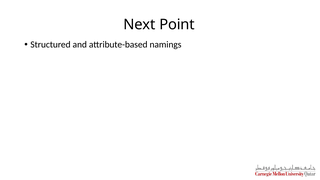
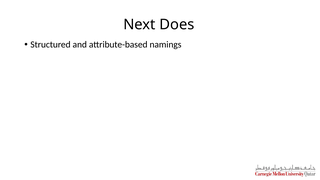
Point: Point -> Does (177, 25)
